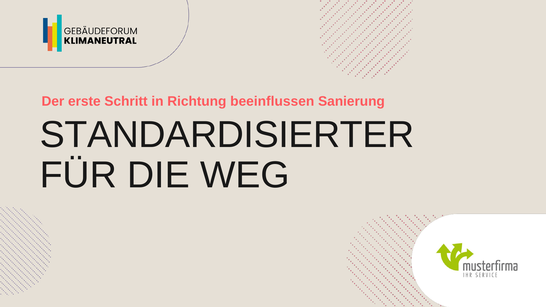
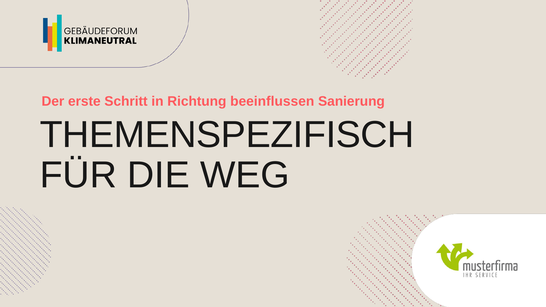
STANDARDISIERTER: STANDARDISIERTER -> THEMENSPEZIFISCH (227, 135)
